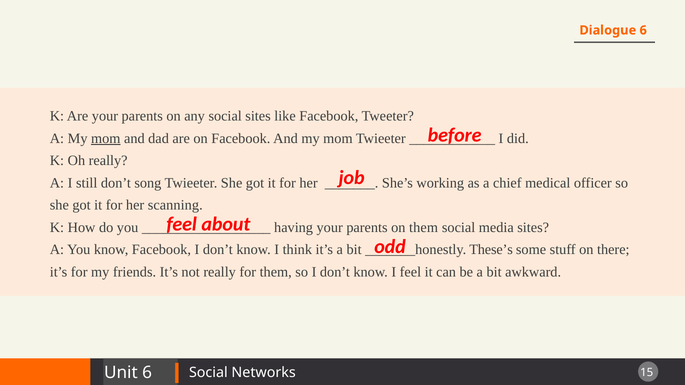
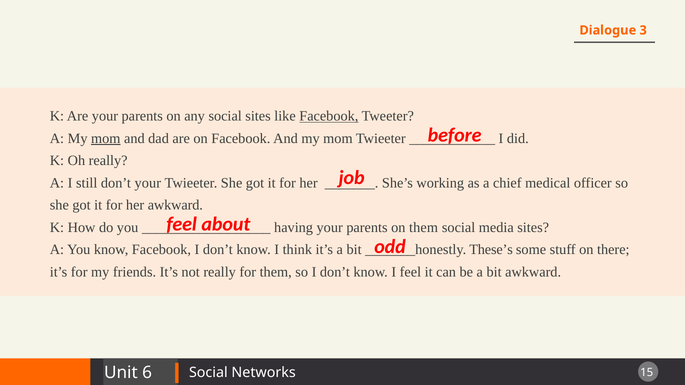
Dialogue 6: 6 -> 3 (643, 30)
Facebook underline: none -> present (329, 116)
don’t song: song -> your (148, 183)
her scanning: scanning -> awkward (175, 205)
